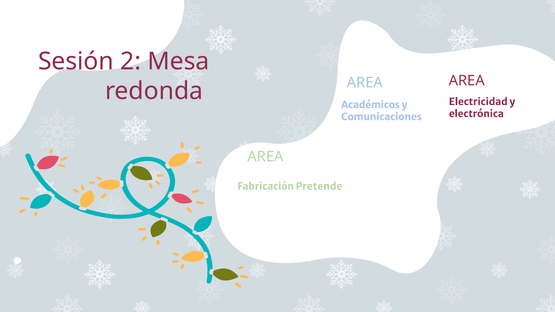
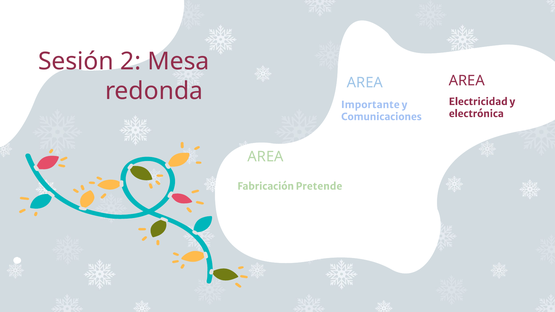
Académicos: Académicos -> Importante (370, 105)
